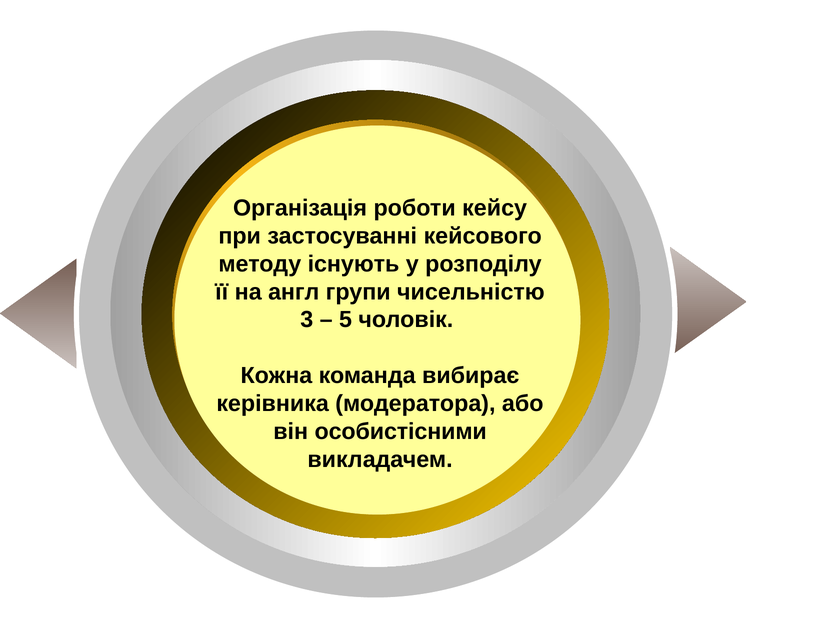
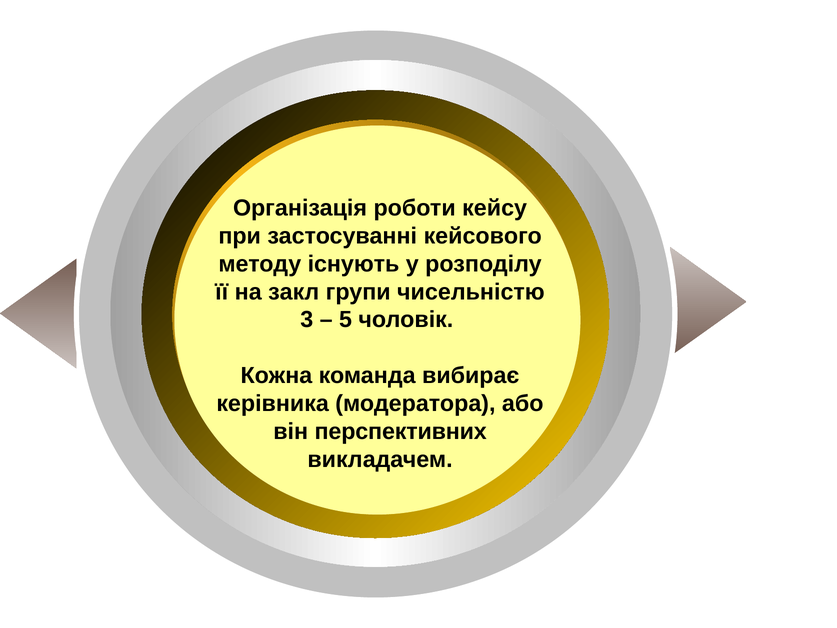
англ: англ -> закл (294, 292)
особистісними: особистісними -> перспективних (401, 431)
